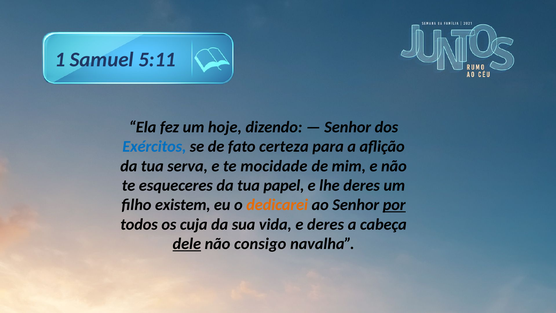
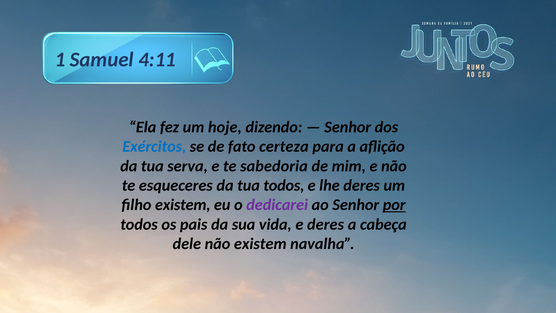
5:11: 5:11 -> 4:11 (157, 60)
mocidade: mocidade -> sabedoria (274, 166)
tua papel: papel -> todos (284, 185)
dedicarei colour: orange -> purple (277, 205)
cuja: cuja -> pais (194, 224)
dele underline: present -> none (187, 244)
não consigo: consigo -> existem (260, 244)
